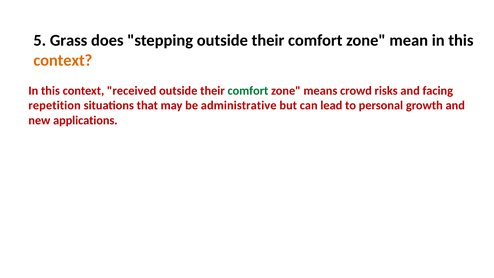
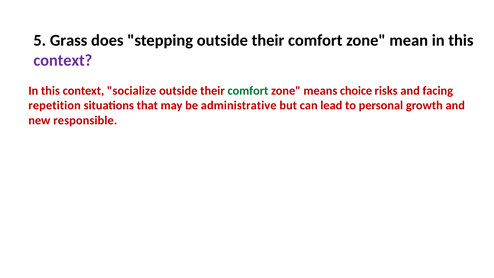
context colour: orange -> purple (63, 60)
received: received -> socialize (132, 91)
crowd: crowd -> choice (356, 91)
applications: applications -> responsible (85, 120)
